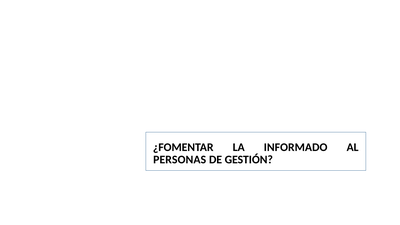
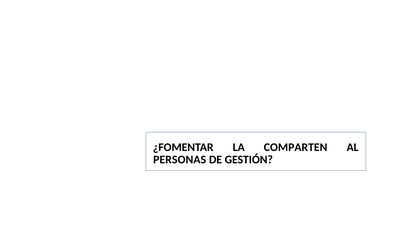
INFORMADO: INFORMADO -> COMPARTEN (296, 147)
